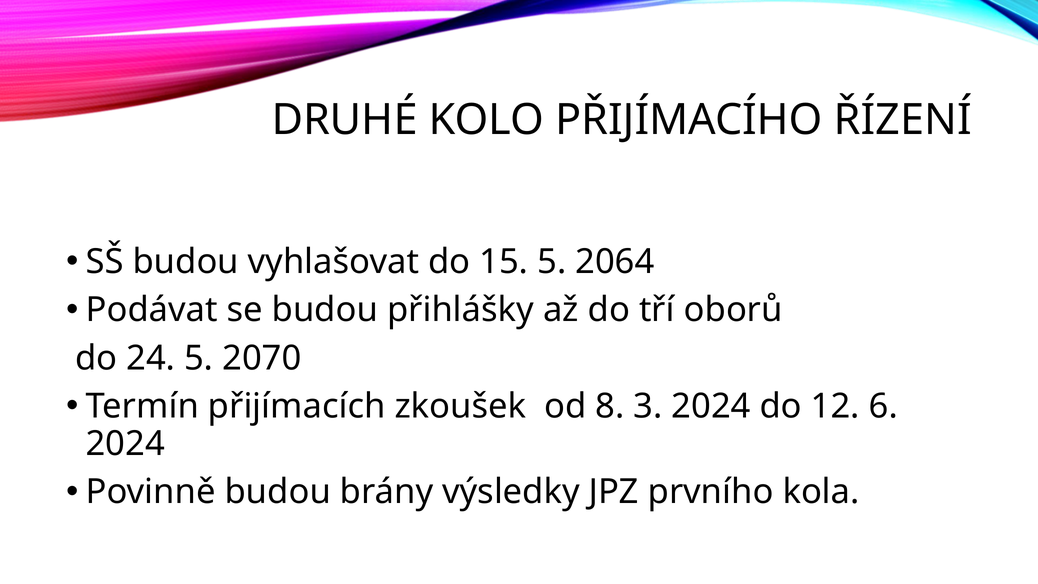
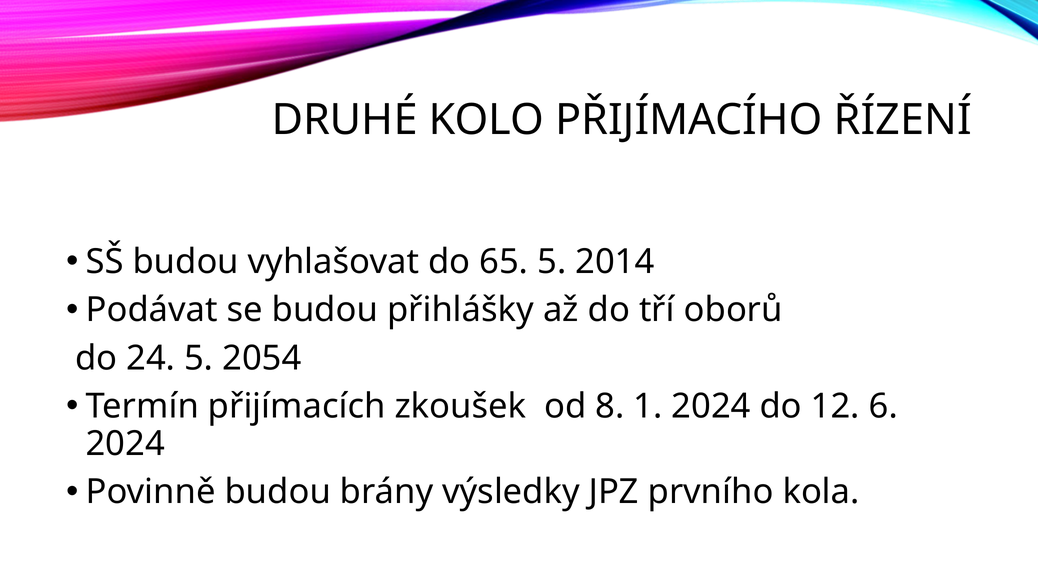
15: 15 -> 65 (504, 262)
2064: 2064 -> 2014 (615, 262)
2070: 2070 -> 2054 (262, 358)
3: 3 -> 1 (648, 406)
